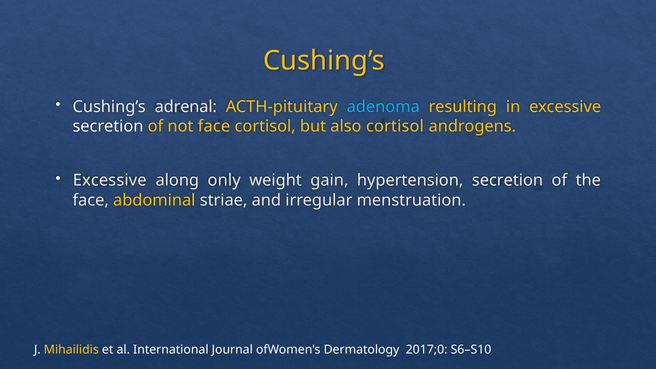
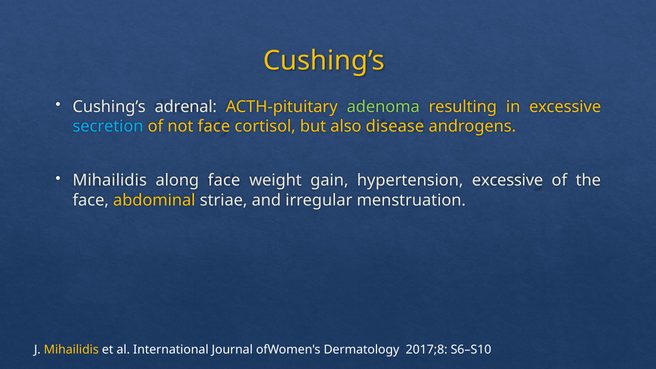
adenoma colour: light blue -> light green (383, 107)
secretion colour: white -> light blue (108, 126)
also cortisol: cortisol -> disease (395, 126)
Excessive: Excessive -> Mihailidis (110, 180)
along only: only -> face (224, 180)
hypertension secretion: secretion -> excessive (508, 180)
2017;0: 2017;0 -> 2017;8 (427, 350)
